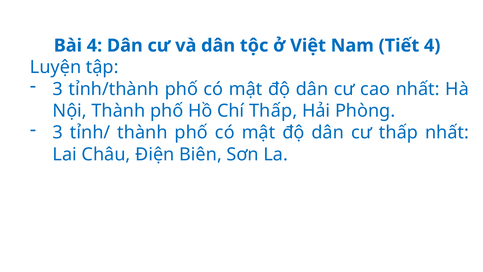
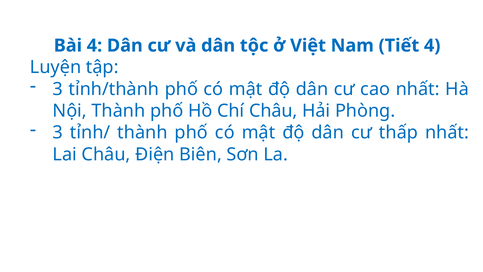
Chí Thấp: Thấp -> Châu (273, 111)
